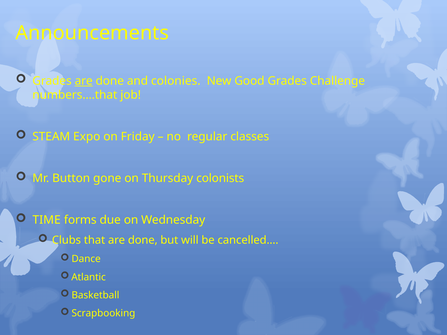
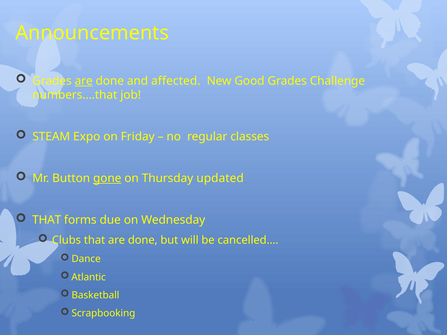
colonies: colonies -> affected (176, 81)
gone underline: none -> present (107, 178)
colonists: colonists -> updated (220, 178)
TIME: TIME -> THAT (47, 220)
